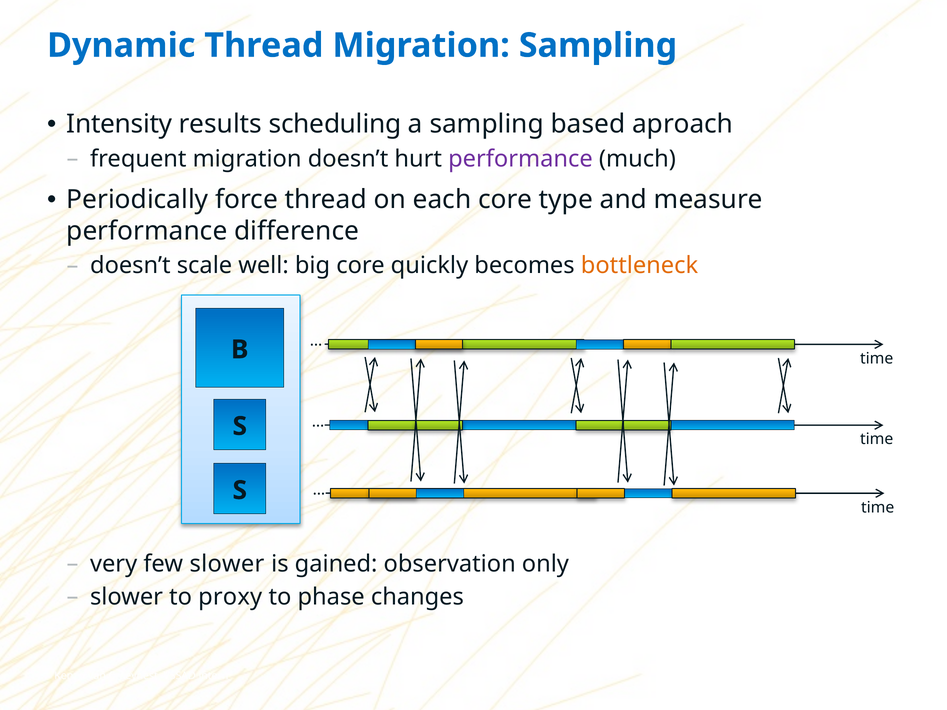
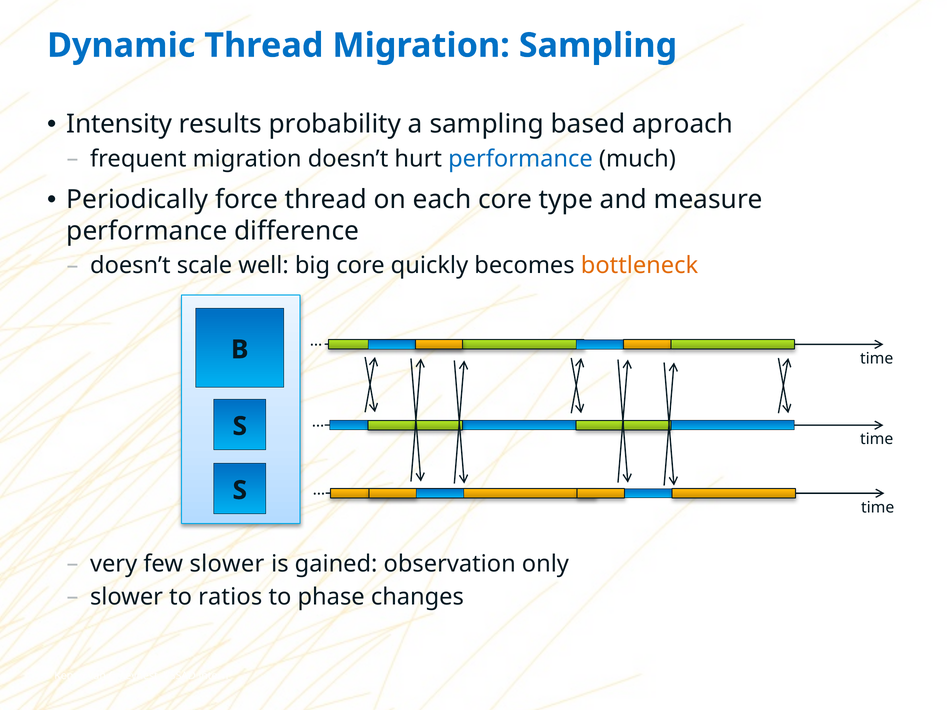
scheduling: scheduling -> probability (335, 124)
performance colour: purple -> blue (520, 159)
proxy: proxy -> ratios (230, 597)
